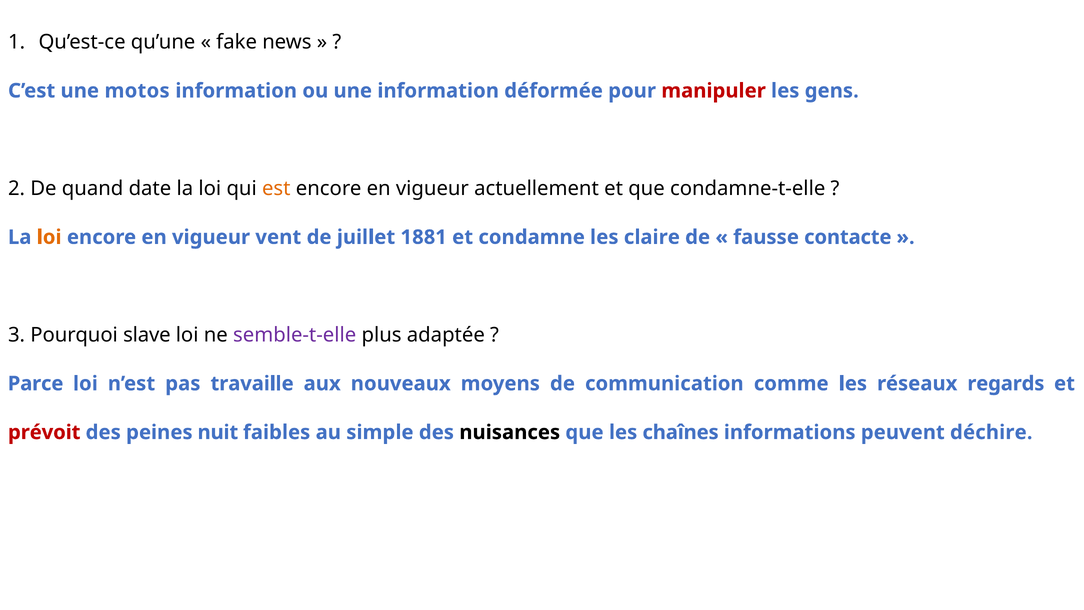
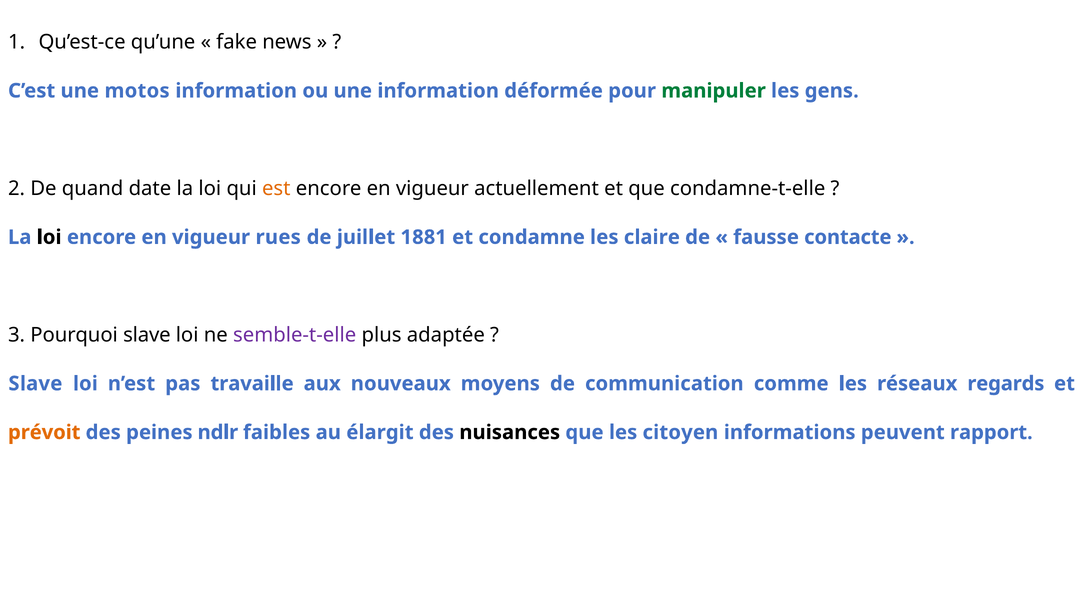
manipuler colour: red -> green (714, 91)
loi colour: orange -> black (49, 237)
vent: vent -> rues (278, 237)
Parce: Parce -> Slave (35, 383)
prévoit colour: red -> orange (44, 432)
nuit: nuit -> ndlr (218, 432)
simple: simple -> élargit (380, 432)
chaînes: chaînes -> citoyen (680, 432)
déchire: déchire -> rapport (991, 432)
